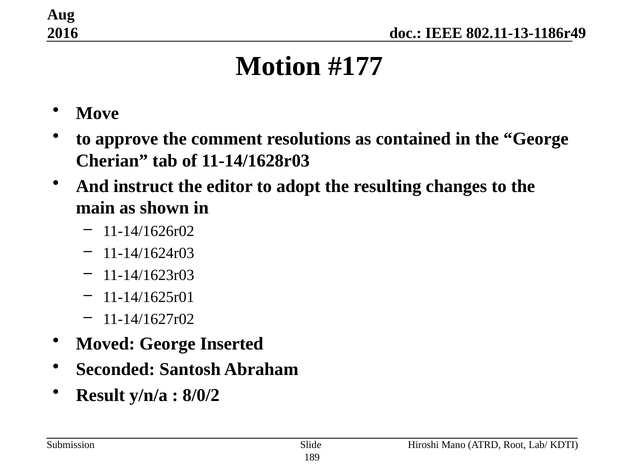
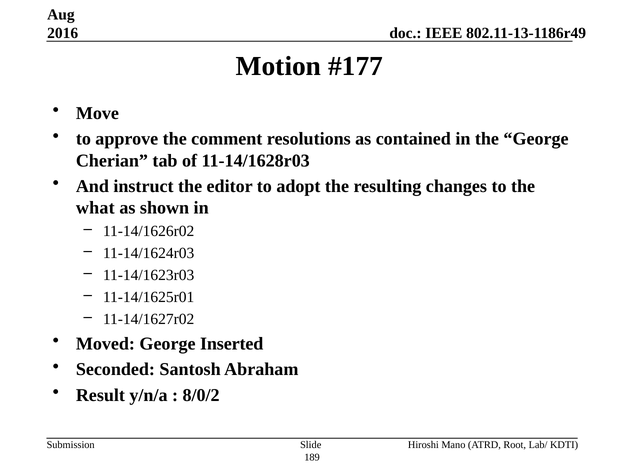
main: main -> what (95, 208)
